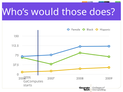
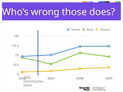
would: would -> wrong (45, 12)
